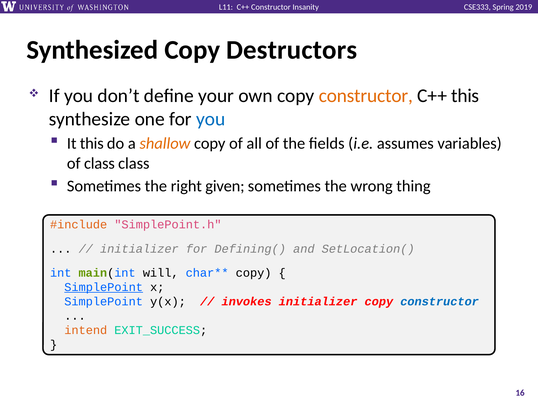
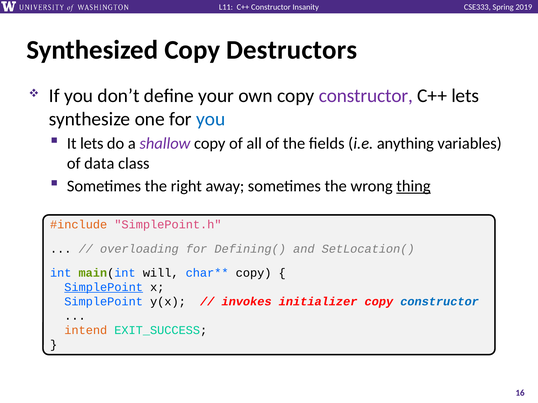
constructor colour: orange -> purple (366, 96)
C++ this: this -> lets (465, 96)
It this: this -> lets (92, 144)
shallow colour: orange -> purple (165, 144)
assumes: assumes -> anything (405, 144)
of class: class -> data (99, 163)
given: given -> away (225, 186)
thing underline: none -> present (414, 186)
initializer: initializer -> overloading (139, 249)
